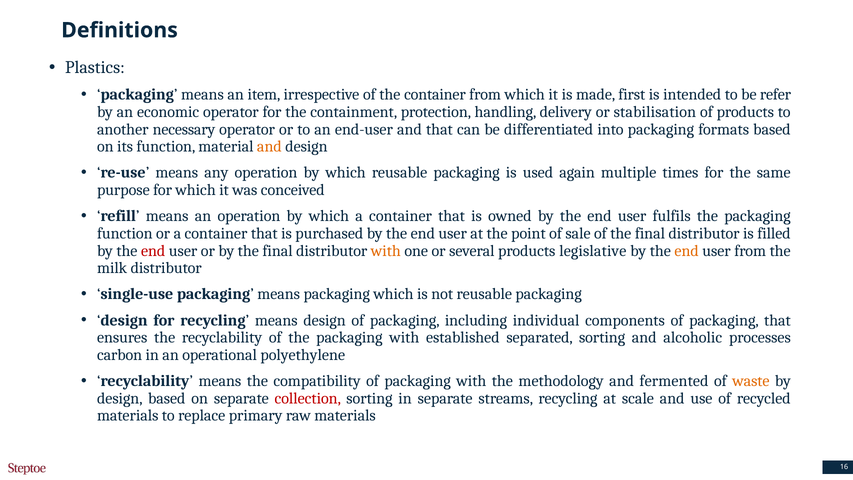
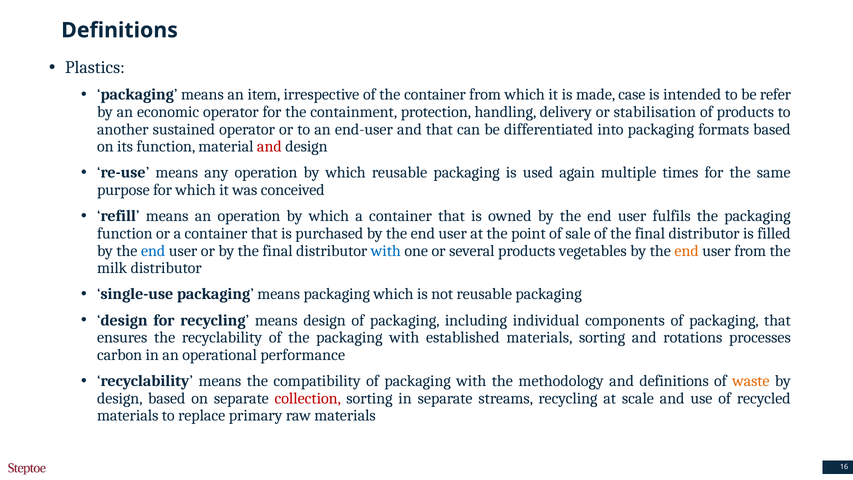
first: first -> case (632, 95)
necessary: necessary -> sustained (184, 129)
and colour: orange -> red (269, 146)
end colour: red -> blue (153, 251)
with colour: orange -> blue (386, 251)
legislative: legislative -> vegetables (593, 251)
established separated: separated -> materials (539, 337)
alcoholic: alcoholic -> rotations (693, 337)
polyethylene: polyethylene -> performance (303, 355)
and fermented: fermented -> definitions (674, 381)
